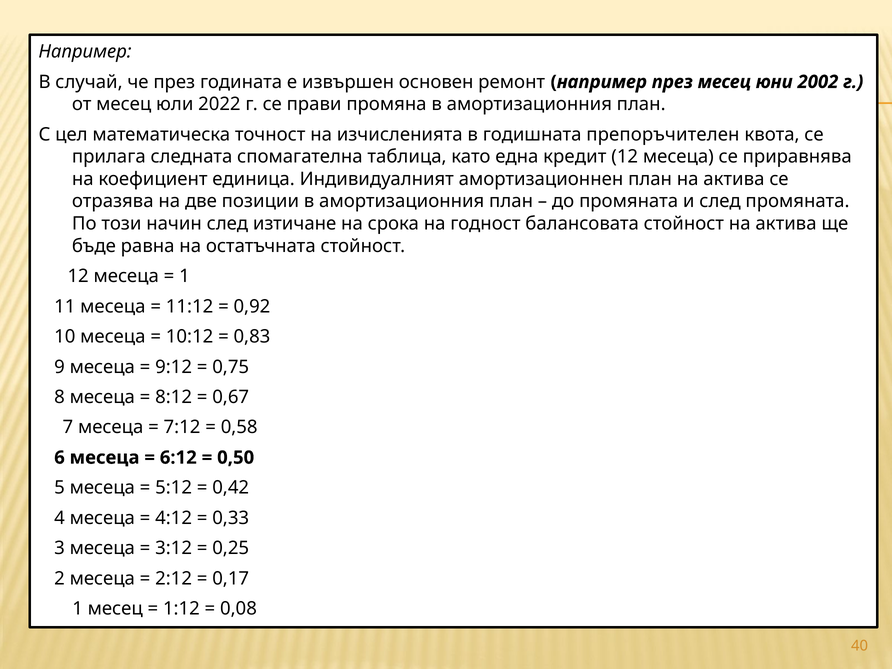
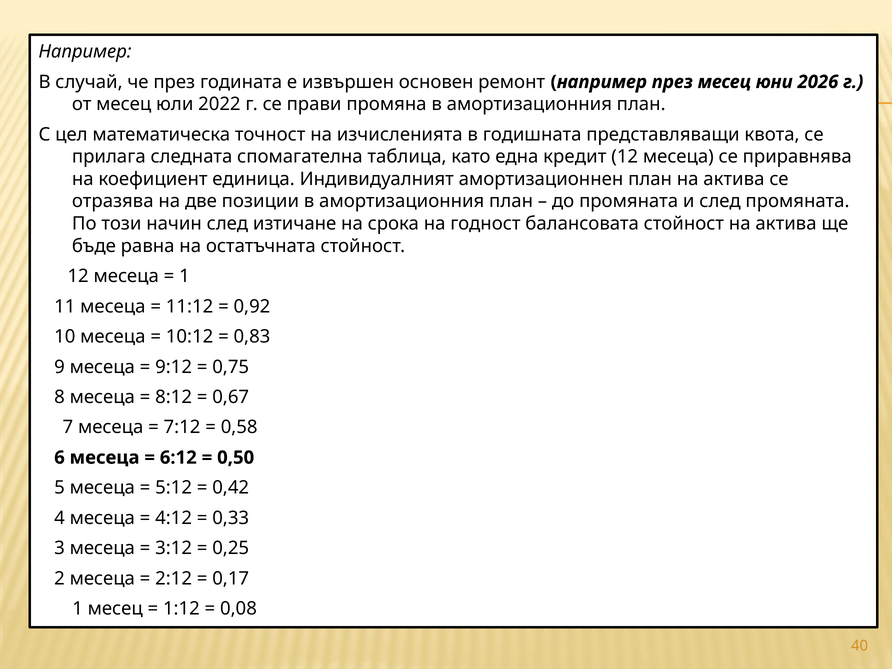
2002: 2002 -> 2026 (818, 82)
препоръчителен: препоръчителен -> представляващи (663, 134)
